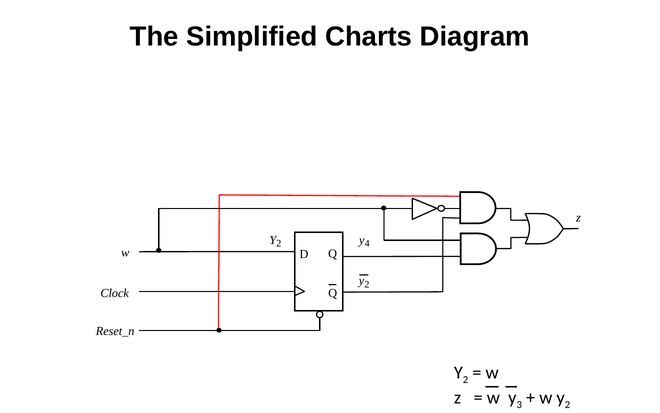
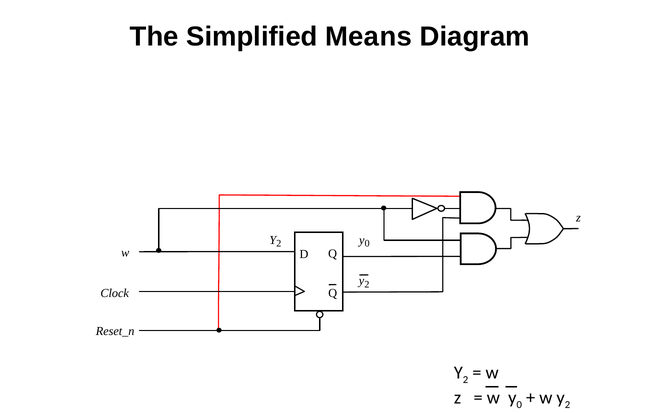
Charts: Charts -> Means (369, 37)
4: 4 -> 0 (367, 243)
w y 3: 3 -> 0 (519, 404)
